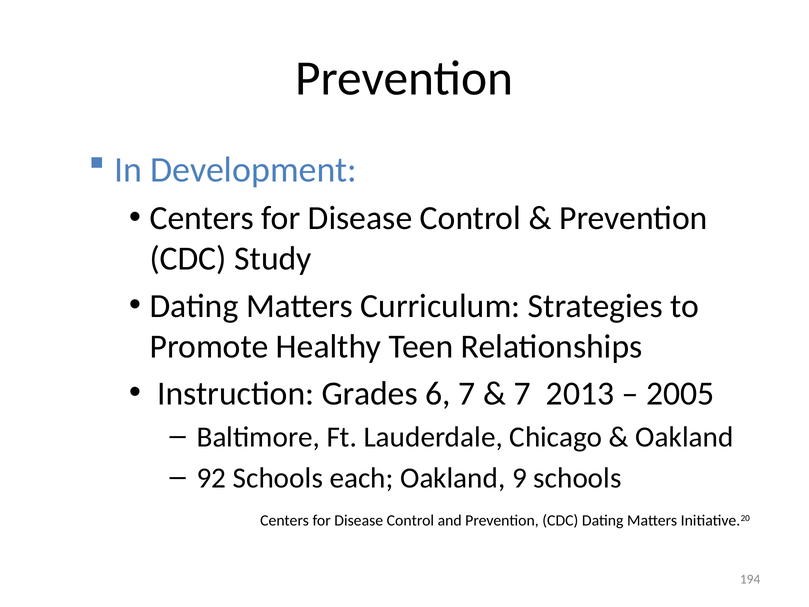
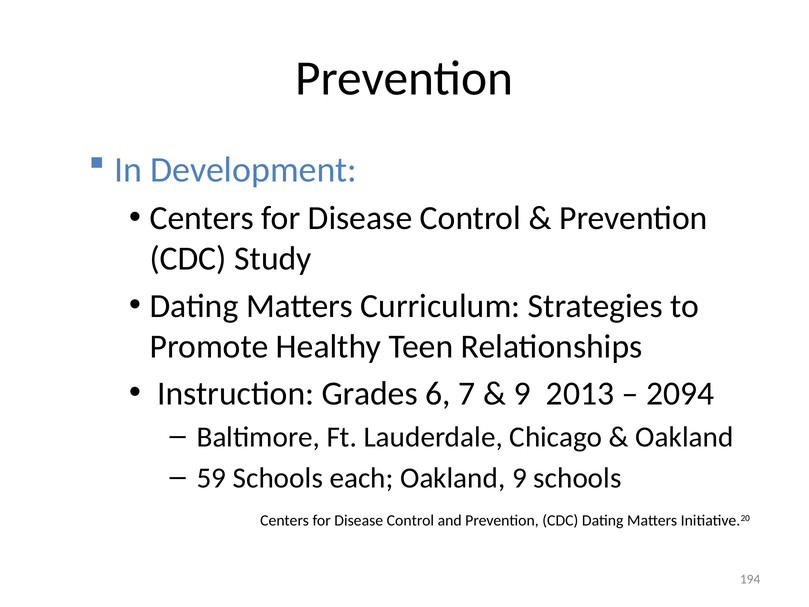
7: 7 -> 9 (522, 393)
2005: 2005 -> 2094 (680, 393)
92: 92 -> 59 (211, 478)
